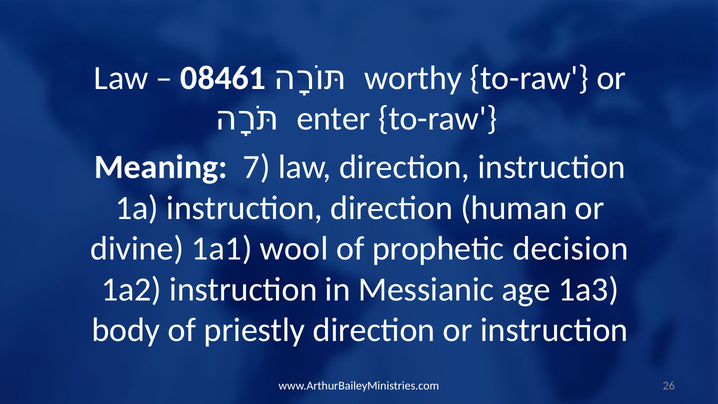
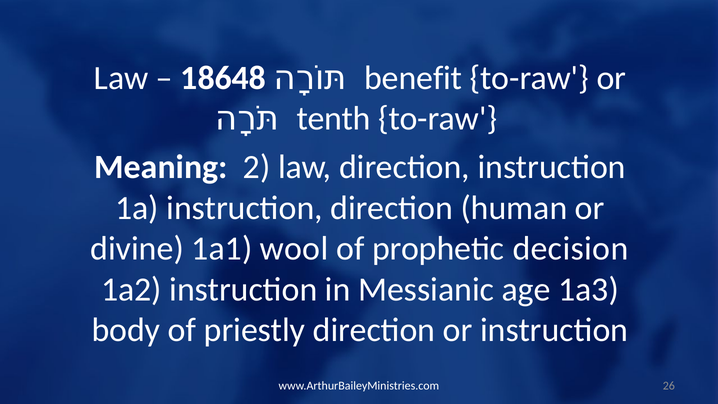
08461: 08461 -> 18648 (223, 78)
worthy: worthy -> benefit (413, 78)
enter: enter -> tenth (334, 119)
7: 7 -> 2 (257, 167)
